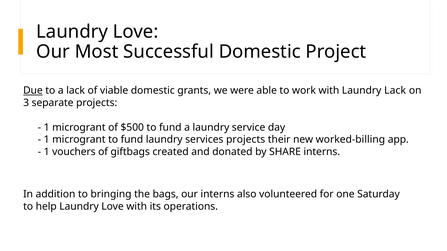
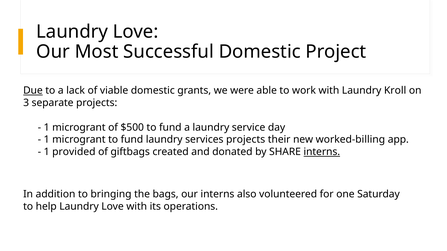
Laundry Lack: Lack -> Kroll (395, 91)
vouchers: vouchers -> provided (74, 152)
interns underline: none -> present (322, 152)
